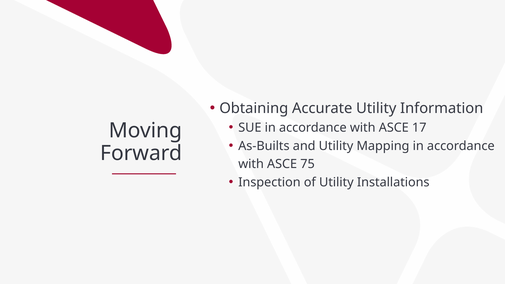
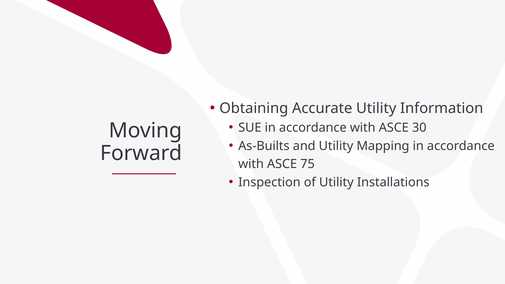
17: 17 -> 30 (419, 128)
